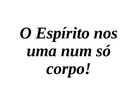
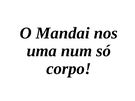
Espírito: Espírito -> Mandai (63, 33)
